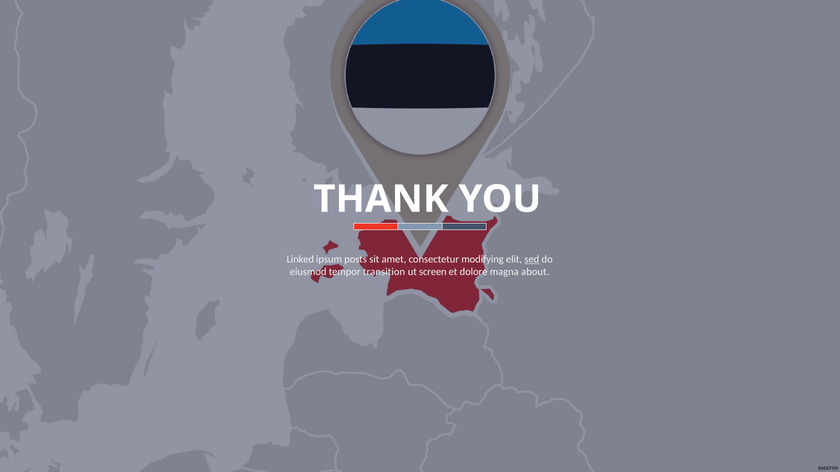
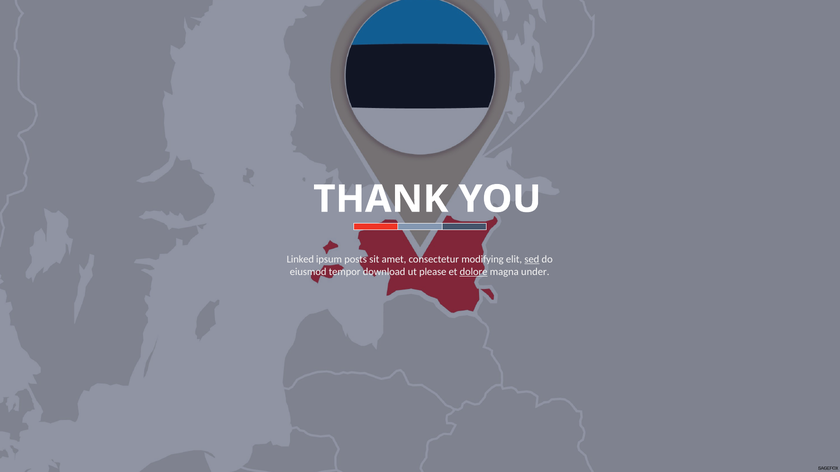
transition: transition -> download (384, 272)
screen: screen -> please (433, 272)
dolore underline: none -> present (474, 272)
about: about -> under (535, 272)
